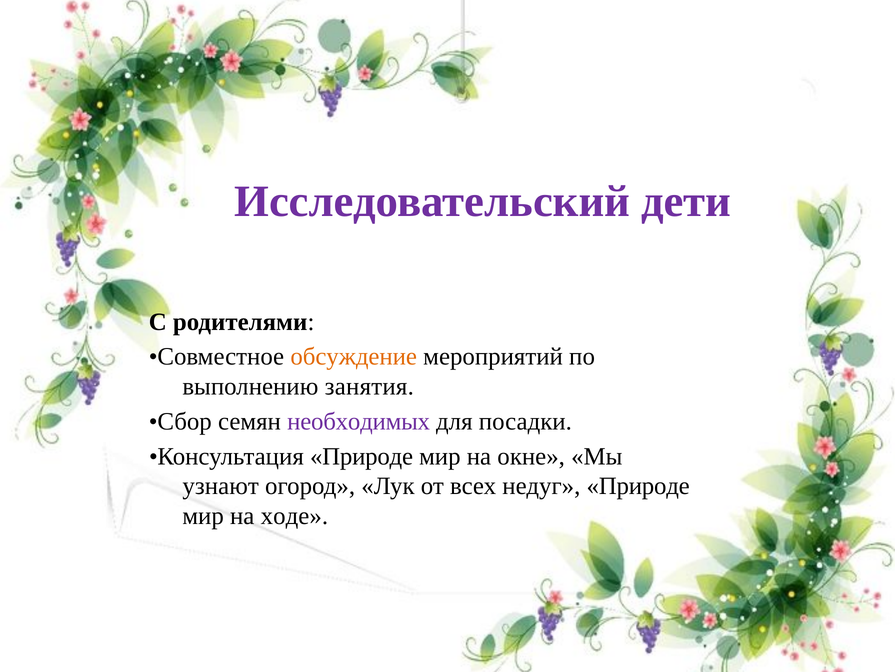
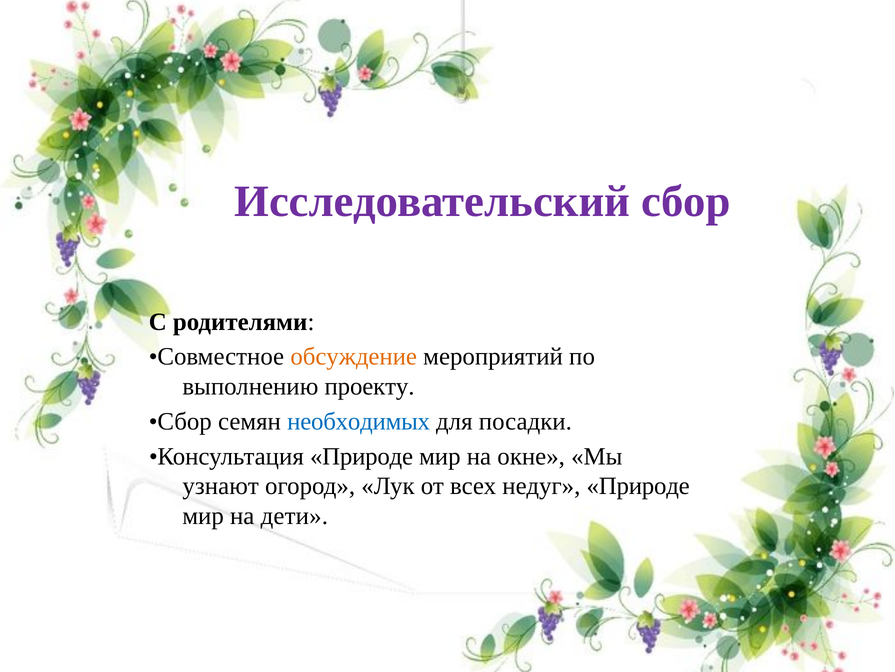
Исследовательский дети: дети -> сбор (686, 201)
занятия: занятия -> проекту (369, 386)
необходимых colour: purple -> blue (359, 421)
ходе: ходе -> дети (294, 516)
